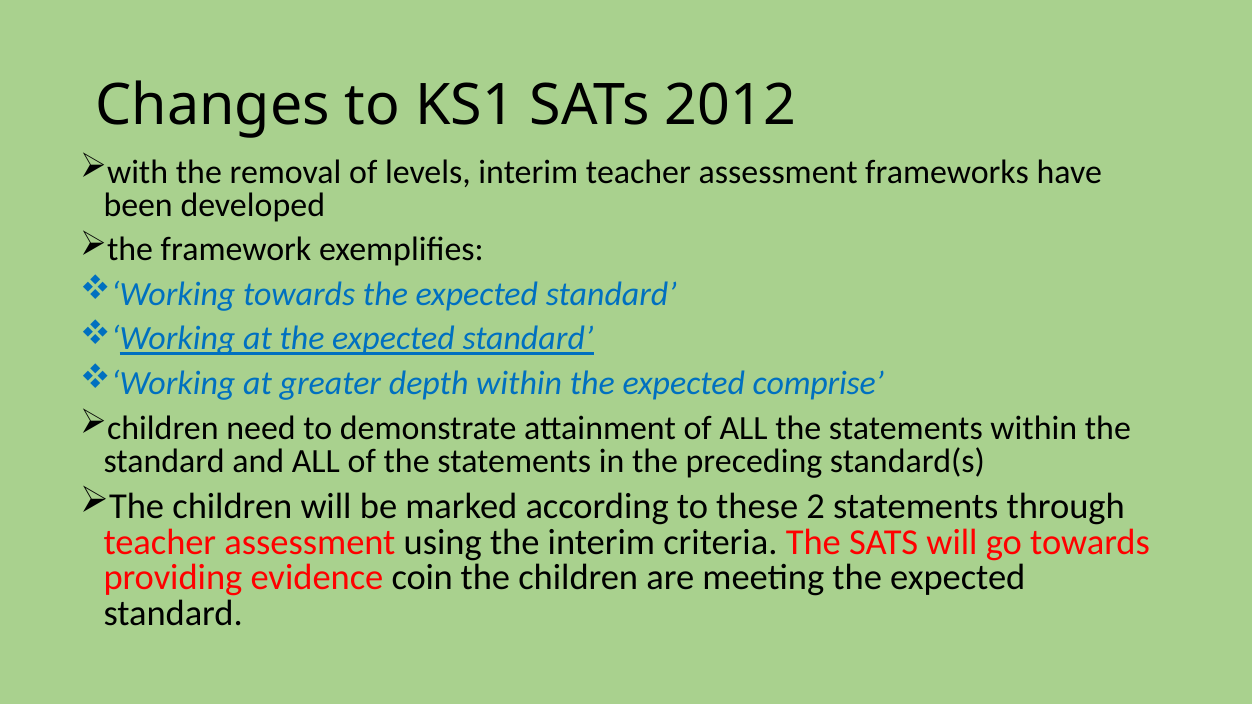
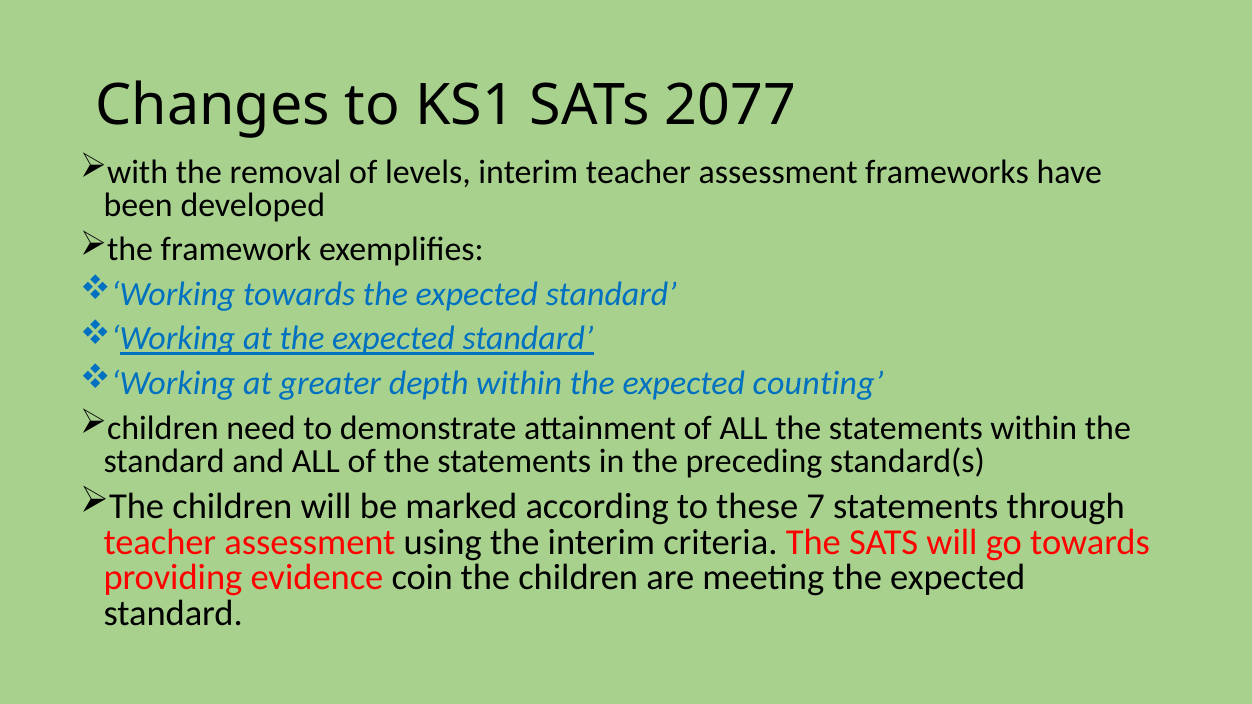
2012: 2012 -> 2077 (730, 105)
comprise: comprise -> counting (818, 384)
2: 2 -> 7 (816, 507)
